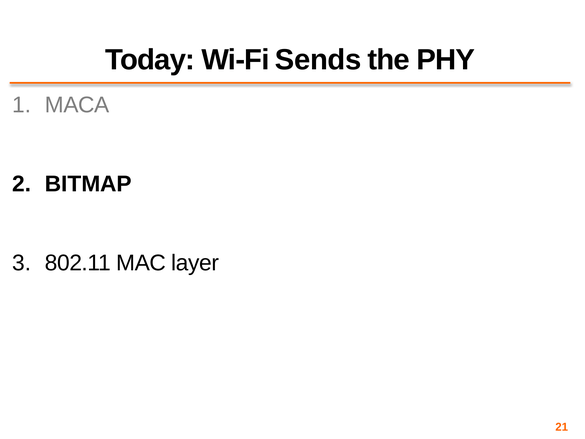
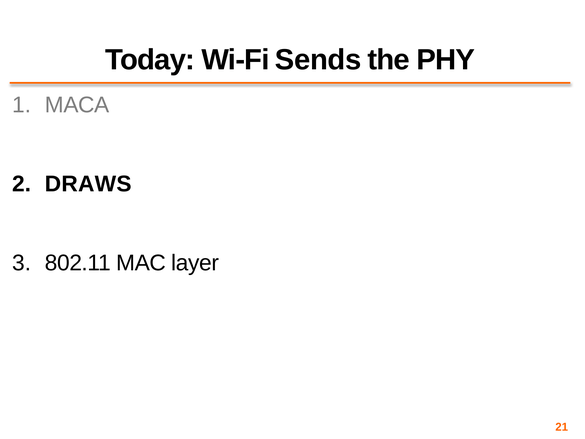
BITMAP: BITMAP -> DRAWS (88, 184)
